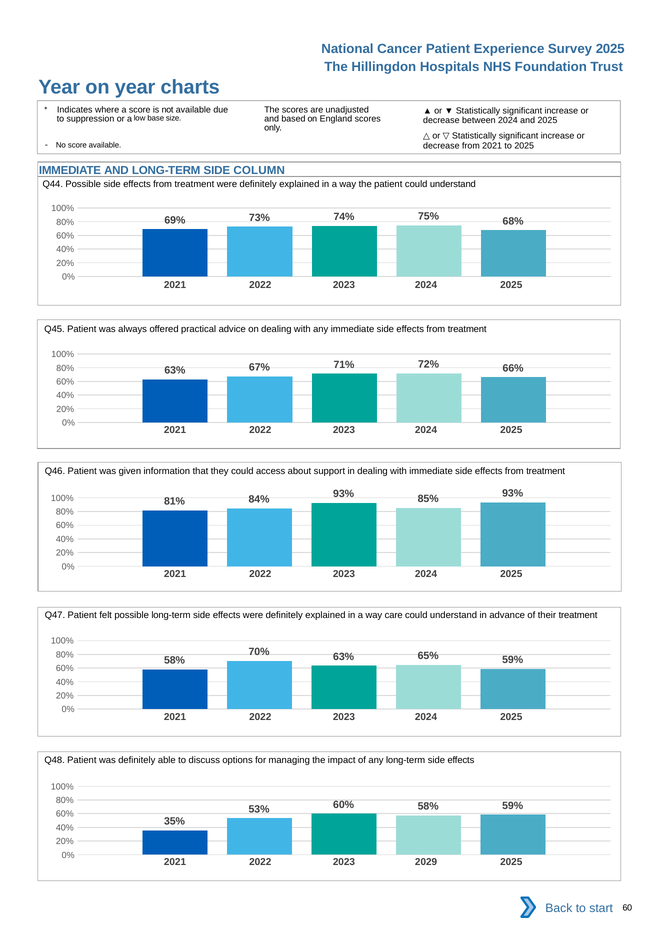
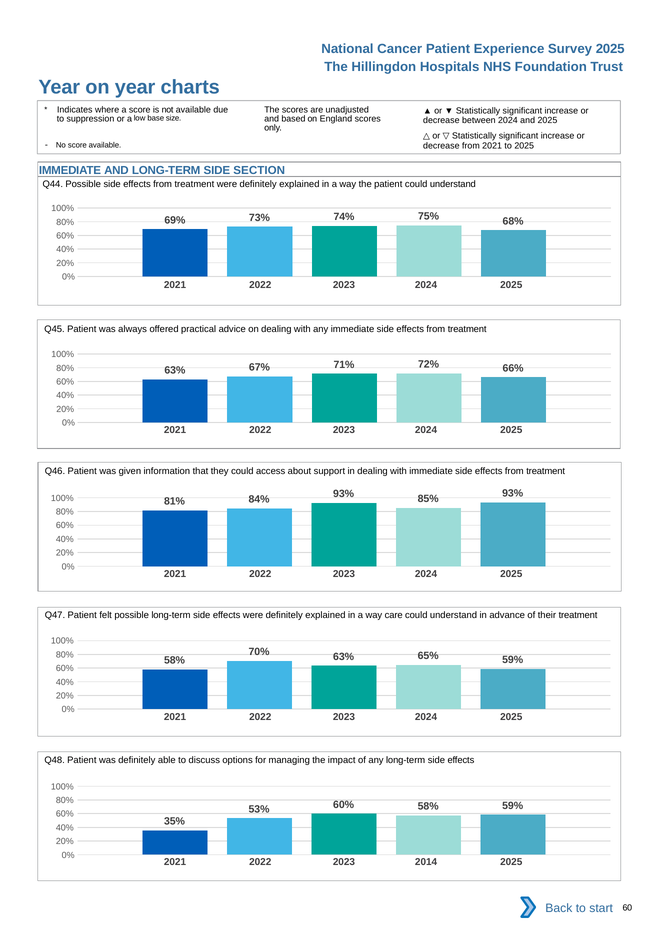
COLUMN: COLUMN -> SECTION (259, 170)
2029: 2029 -> 2014 (426, 862)
